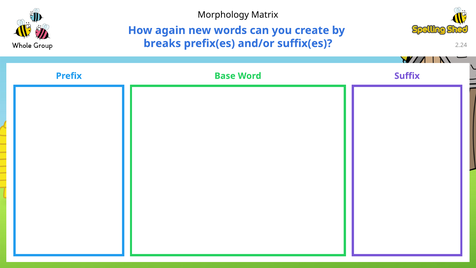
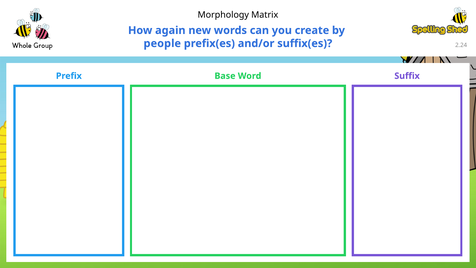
breaks: breaks -> people (162, 43)
